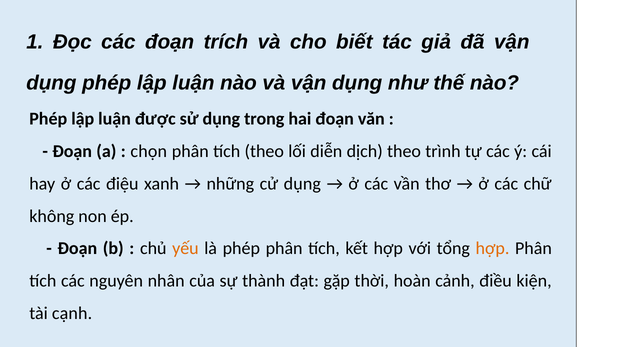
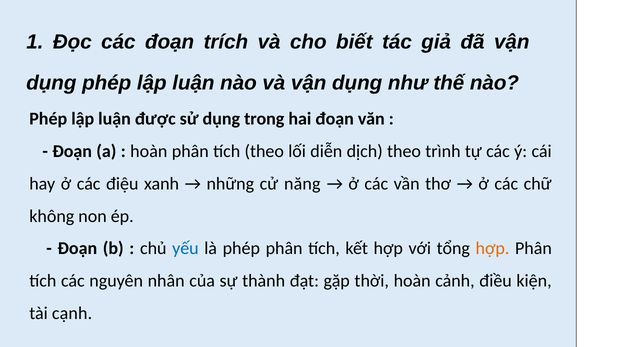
chọn: chọn -> hoàn (149, 151)
cử dụng: dụng -> năng (302, 184)
yếu colour: orange -> blue (185, 249)
